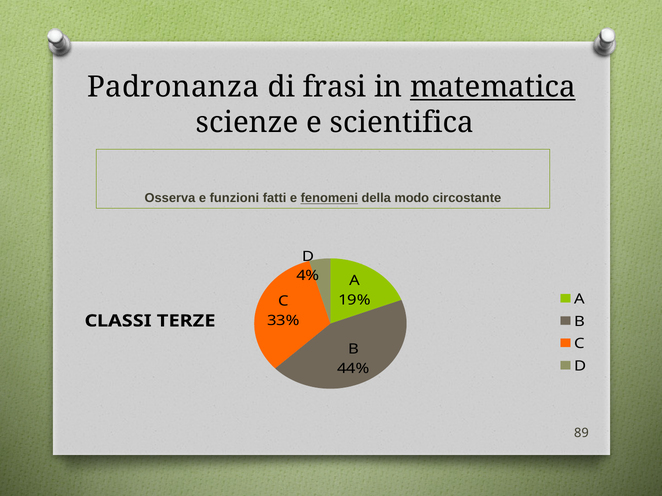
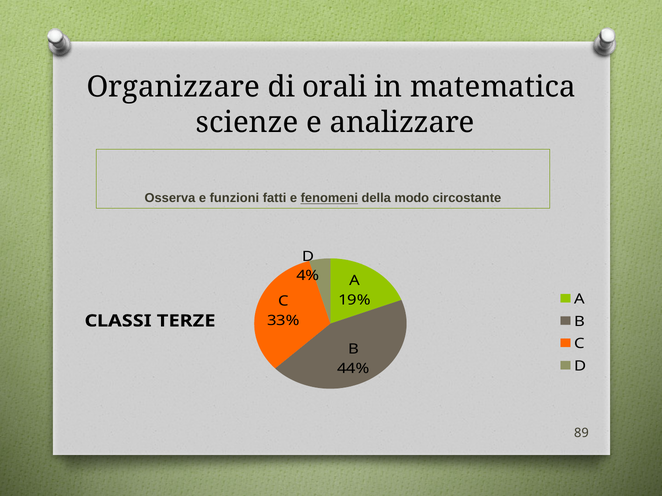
Padronanza: Padronanza -> Organizzare (173, 87)
frasi: frasi -> orali (335, 87)
matematica underline: present -> none (493, 87)
scientifica: scientifica -> analizzare (402, 122)
